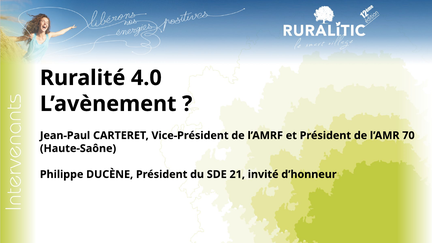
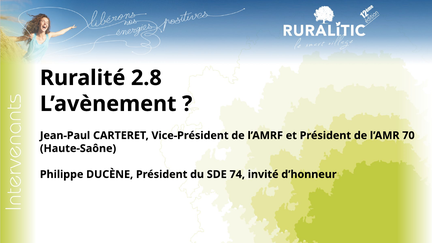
4.0: 4.0 -> 2.8 (146, 78)
21: 21 -> 74 (237, 174)
